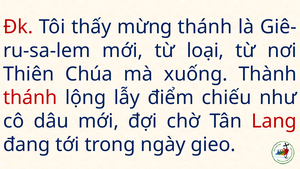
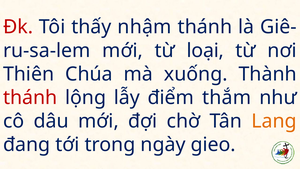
mừng: mừng -> nhậm (145, 27)
chiếu: chiếu -> thắm (227, 97)
Lang colour: red -> orange (274, 121)
